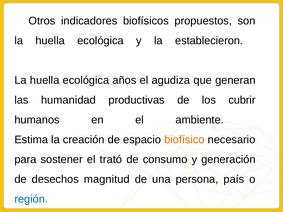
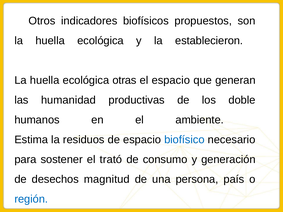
años: años -> otras (124, 80)
el agudiza: agudiza -> espacio (171, 80)
cubrir: cubrir -> doble (242, 100)
creación: creación -> residuos (84, 140)
biofísico colour: orange -> blue (184, 140)
